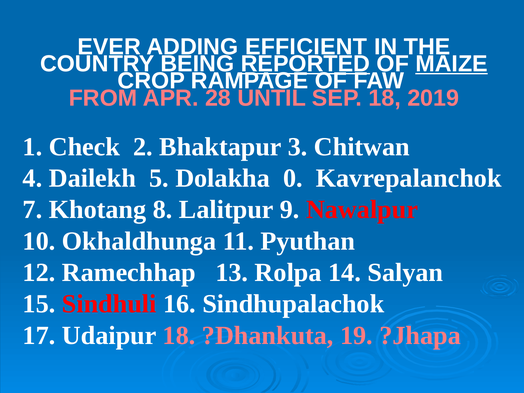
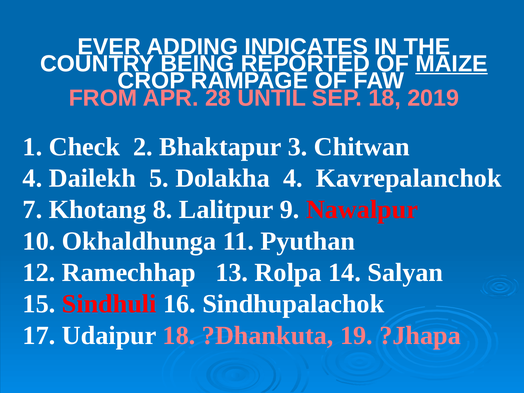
EFFICIENT: EFFICIENT -> INDICATES (306, 47)
REPORTED underline: present -> none (305, 64)
Dolakha 0: 0 -> 4 (293, 178)
